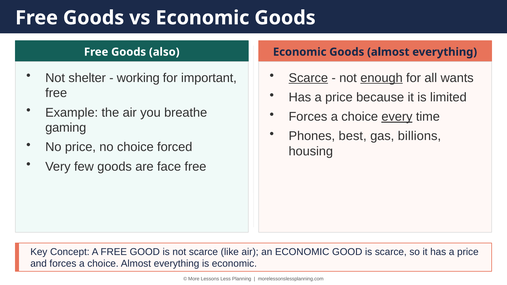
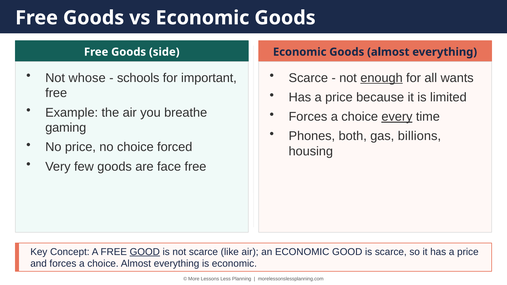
also: also -> side (164, 52)
shelter: shelter -> whose (87, 78)
working: working -> schools (138, 78)
Scarce underline: present -> none (308, 78)
best: best -> both (353, 136)
GOOD underline: none -> present (145, 252)
